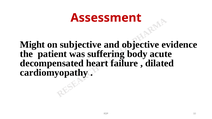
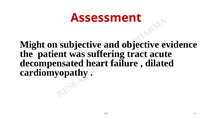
body: body -> tract (137, 54)
